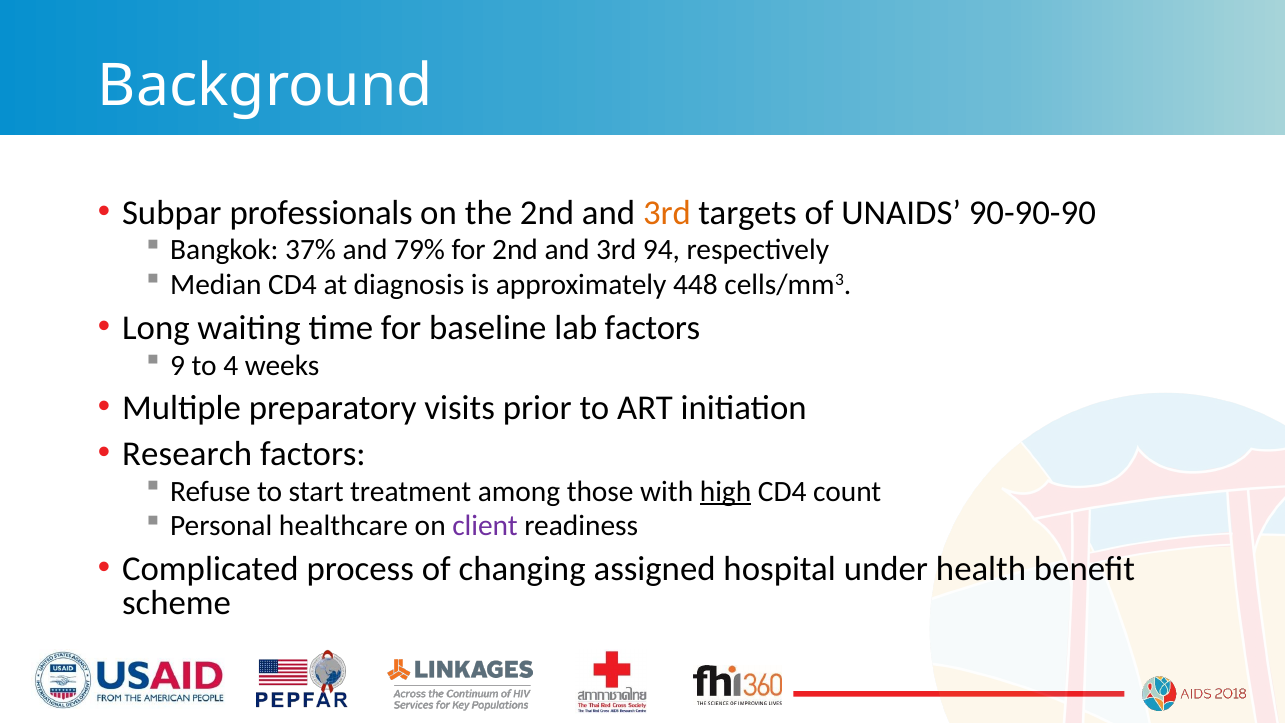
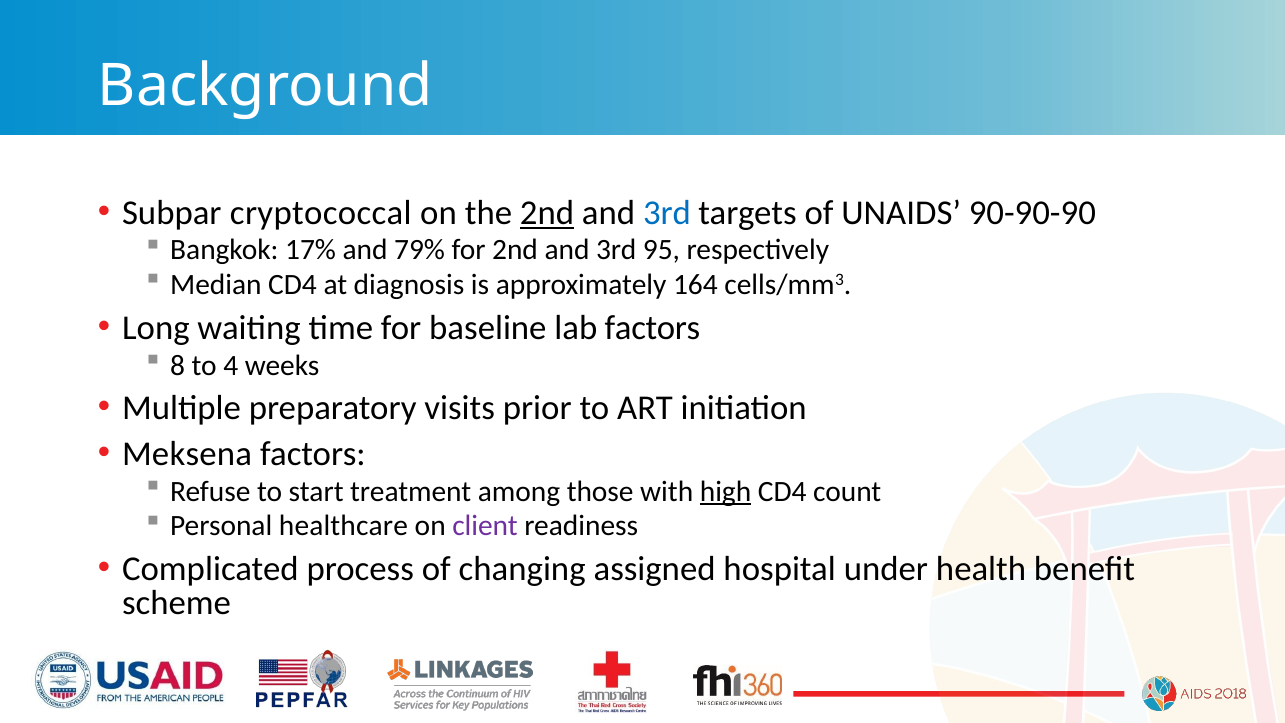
professionals: professionals -> cryptococcal (321, 213)
2nd underline: none -> present (547, 213)
3rd colour: orange -> blue (667, 213)
37%: 37% -> 17% (311, 250)
94: 94 -> 95 (661, 250)
448: 448 -> 164 (695, 285)
9: 9 -> 8 (178, 365)
Research: Research -> Meksena (187, 454)
